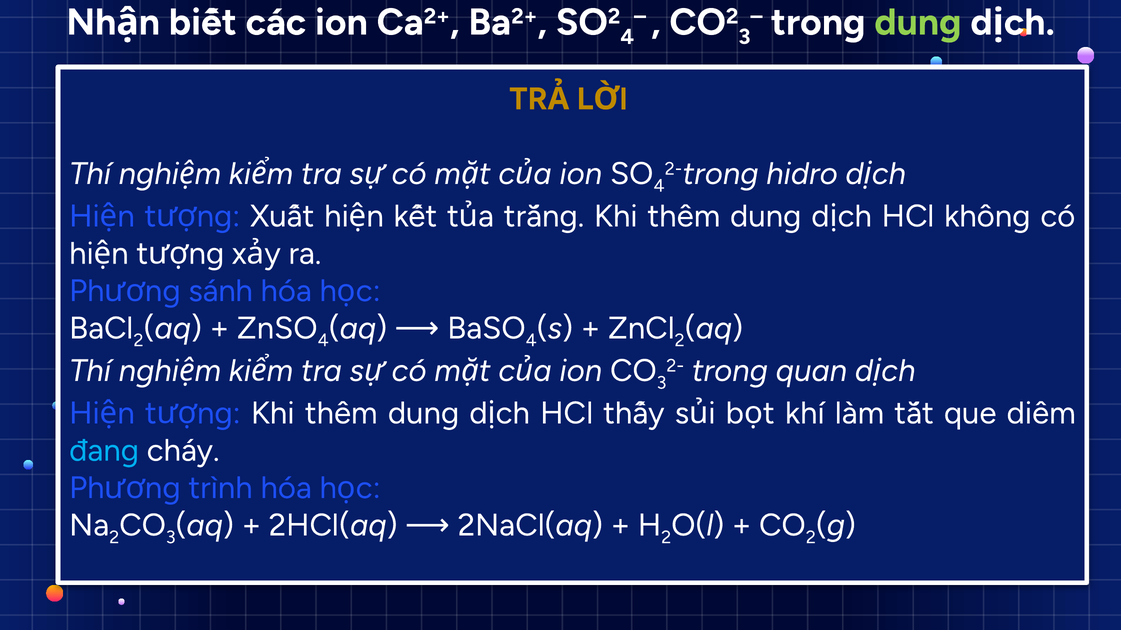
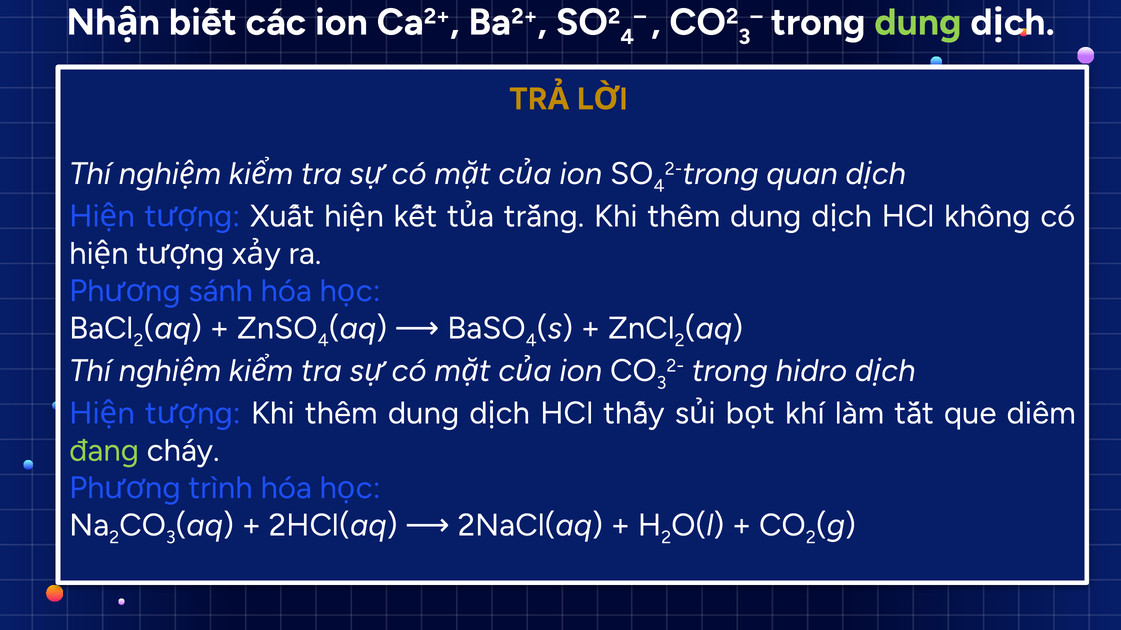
hidro: hidro -> quan (802, 174)
quan: quan -> hidro (811, 371)
đang colour: light blue -> light green (104, 451)
